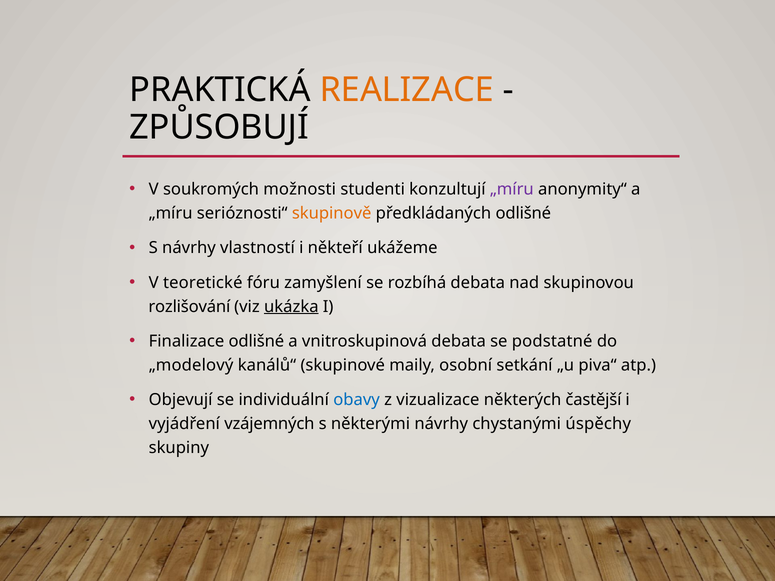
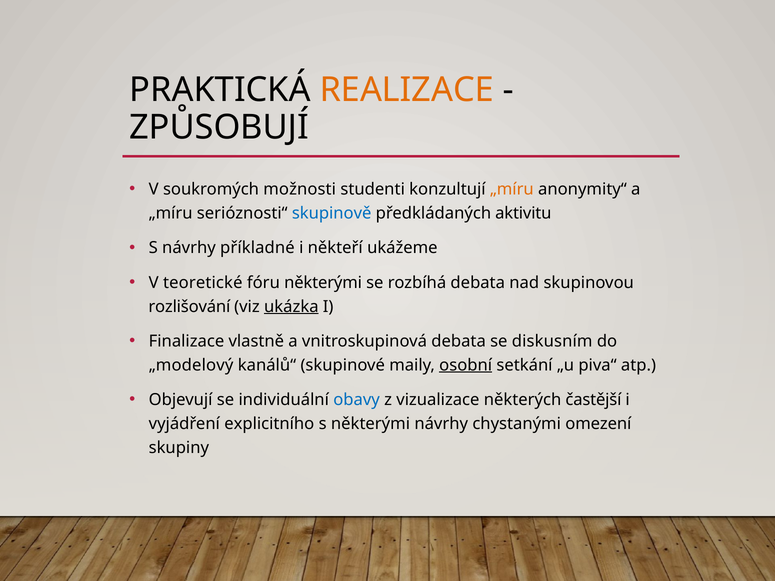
„míru colour: purple -> orange (512, 189)
skupinově colour: orange -> blue (332, 213)
předkládaných odlišné: odlišné -> aktivitu (523, 213)
vlastností: vlastností -> příkladné (257, 248)
fóru zamyšlení: zamyšlení -> některými (323, 283)
Finalizace odlišné: odlišné -> vlastně (256, 341)
podstatné: podstatné -> diskusním (552, 341)
osobní underline: none -> present (466, 365)
vzájemných: vzájemných -> explicitního (269, 424)
úspěchy: úspěchy -> omezení (598, 424)
